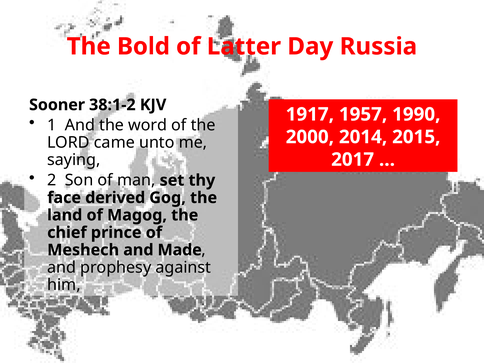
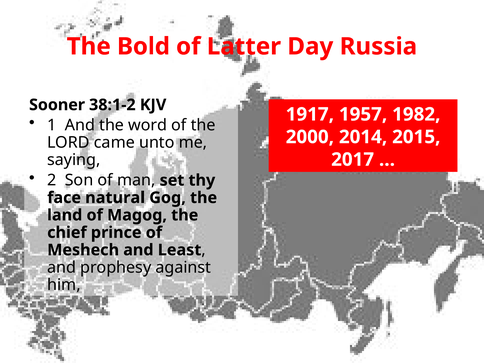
1990: 1990 -> 1982 (416, 114)
derived: derived -> natural (115, 198)
Made: Made -> Least (180, 250)
